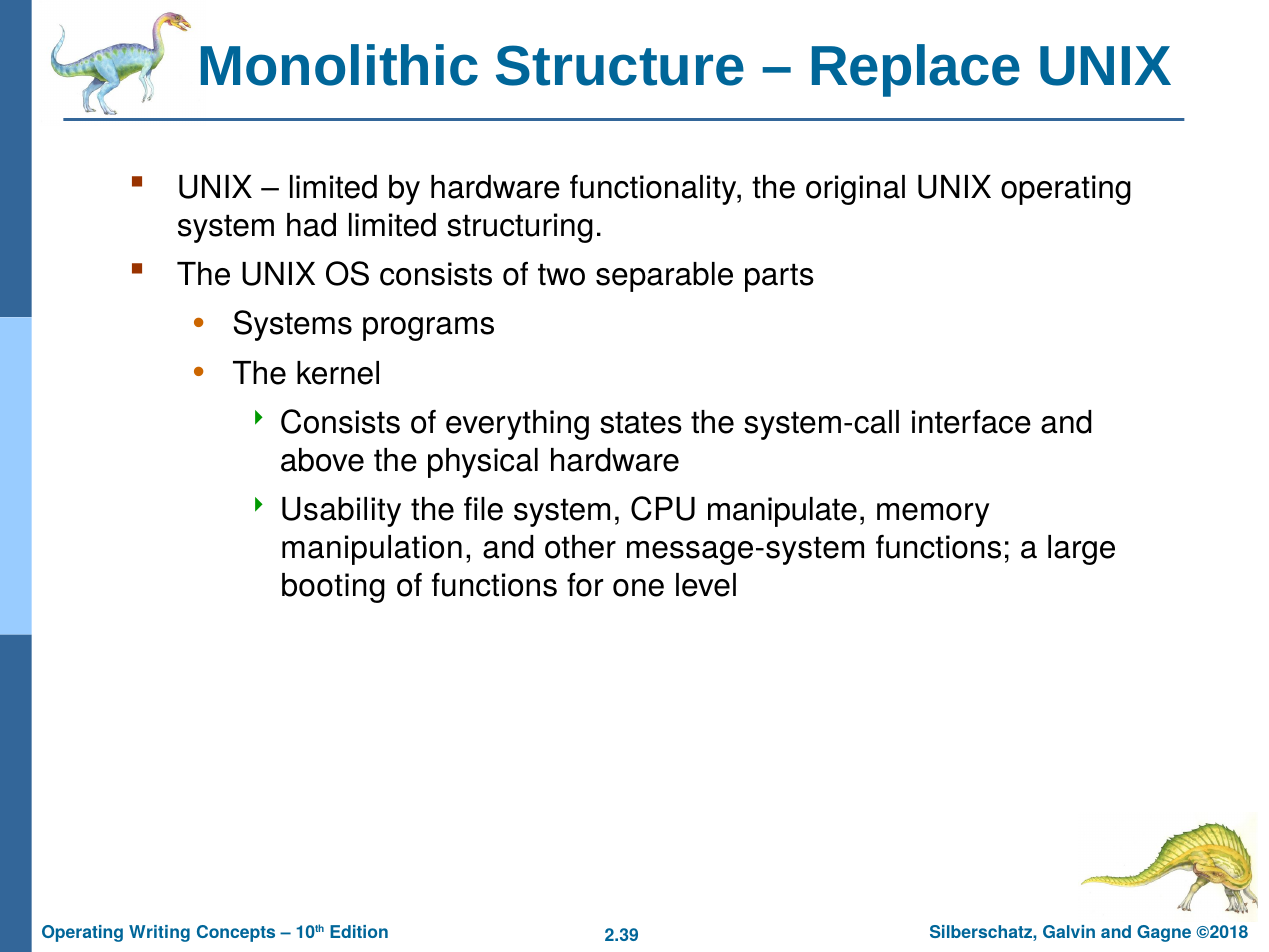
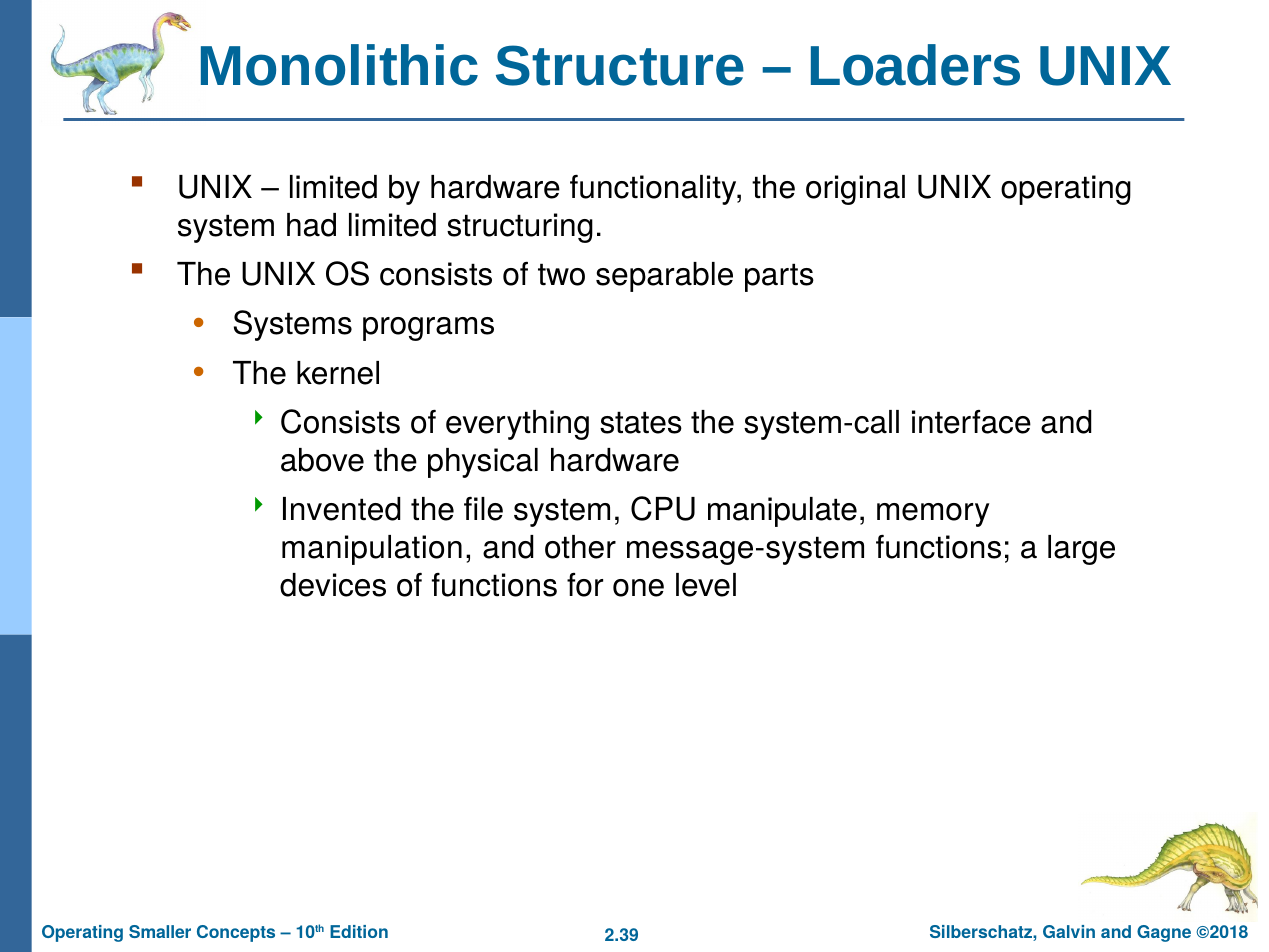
Replace: Replace -> Loaders (915, 67)
Usability: Usability -> Invented (341, 510)
booting: booting -> devices (334, 586)
Writing: Writing -> Smaller (160, 932)
